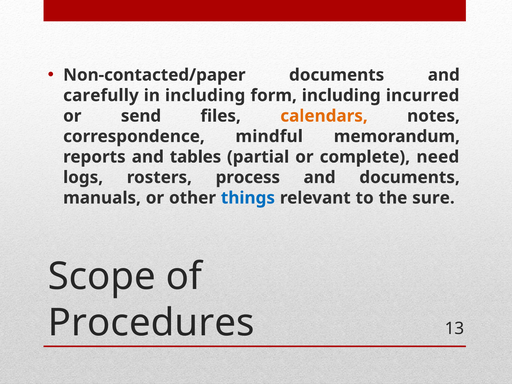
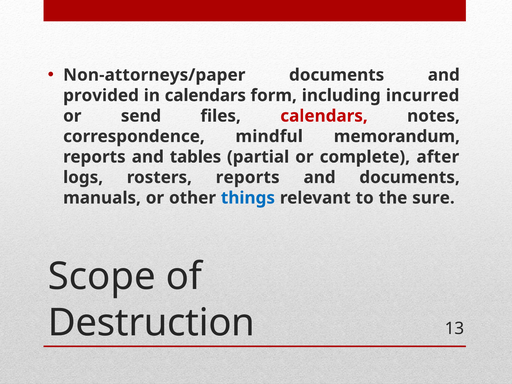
Non-contacted/paper: Non-contacted/paper -> Non-attorneys/paper (154, 75)
carefully: carefully -> provided (101, 95)
in including: including -> calendars (205, 95)
calendars colour: orange -> red (324, 116)
need: need -> after (438, 157)
rosters process: process -> reports (248, 177)
Procedures: Procedures -> Destruction (151, 323)
